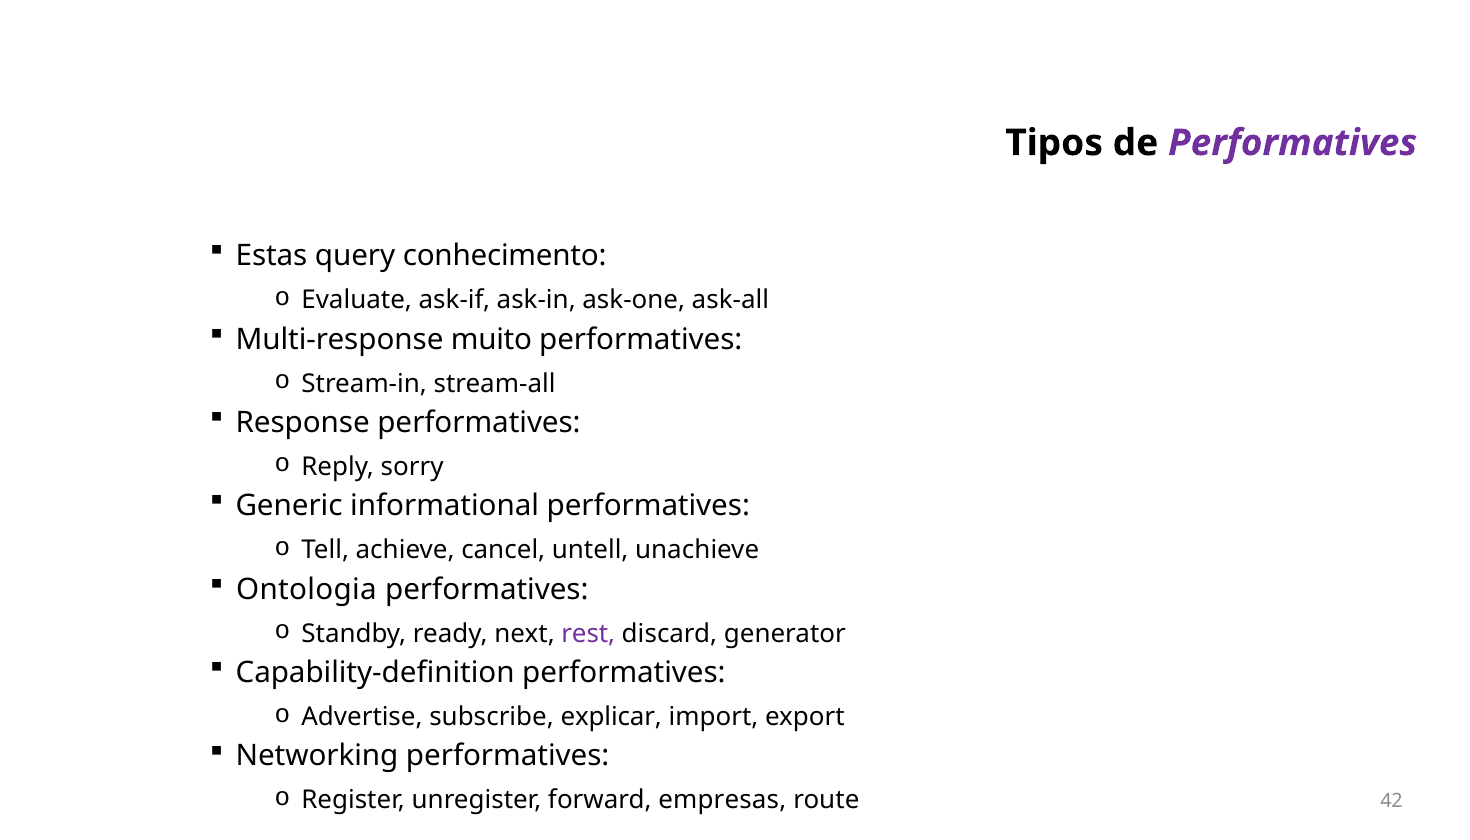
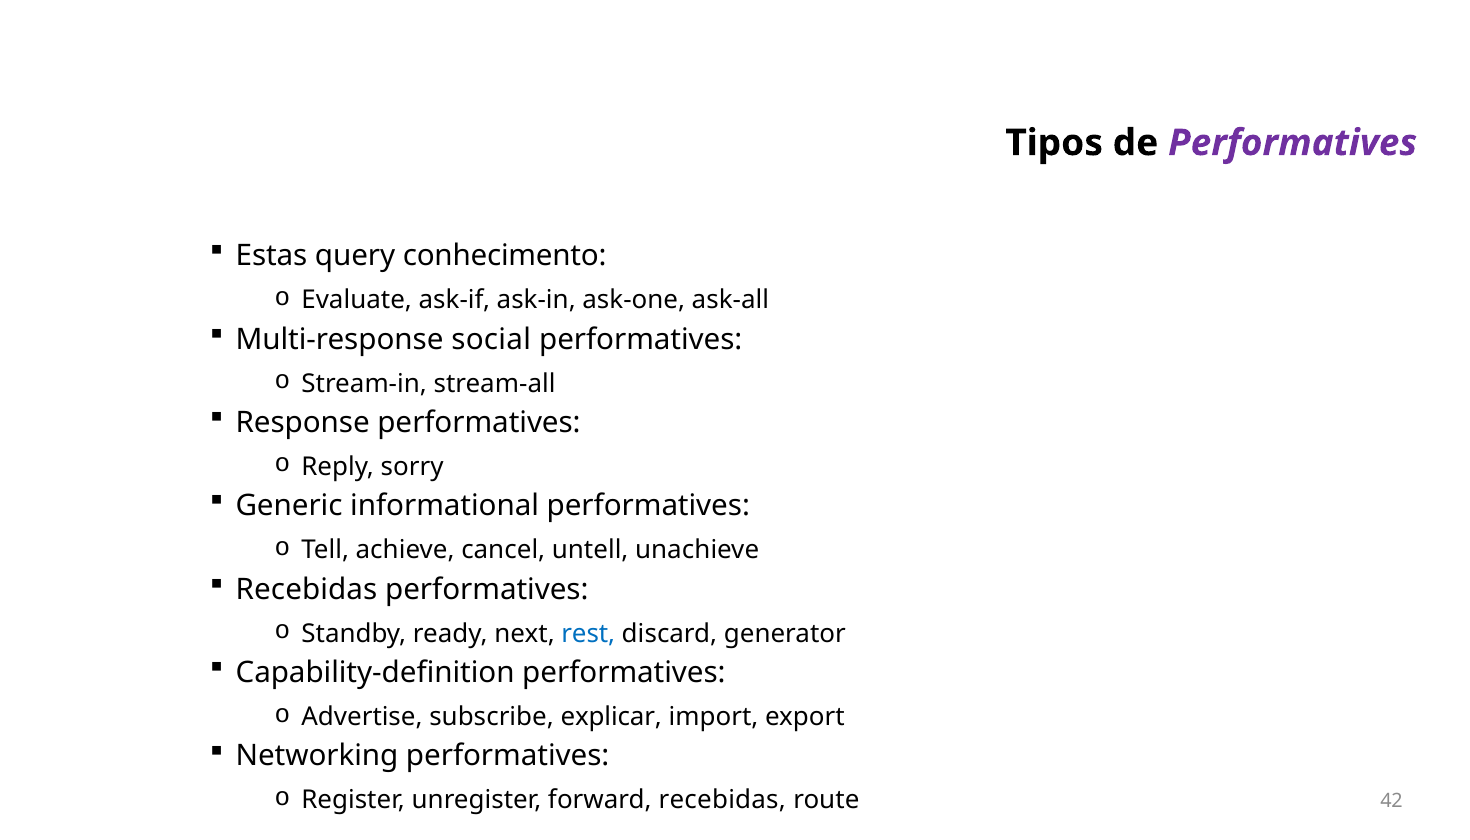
muito: muito -> social (491, 339)
Ontologia: Ontologia -> Recebidas (307, 590)
rest colour: purple -> blue (588, 634)
forward empresas: empresas -> recebidas (722, 800)
